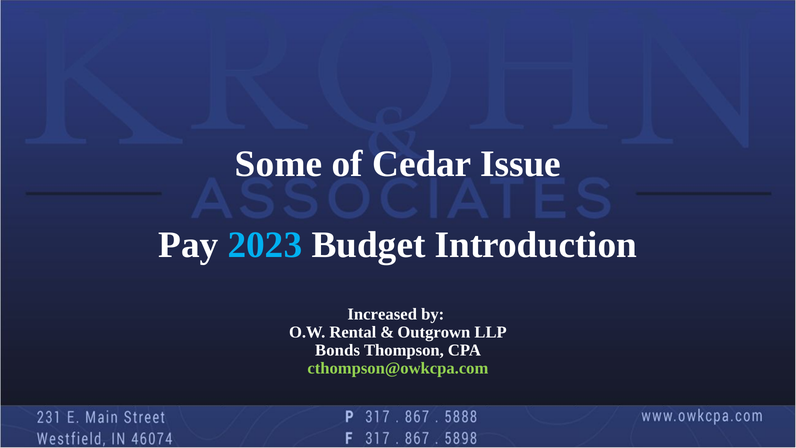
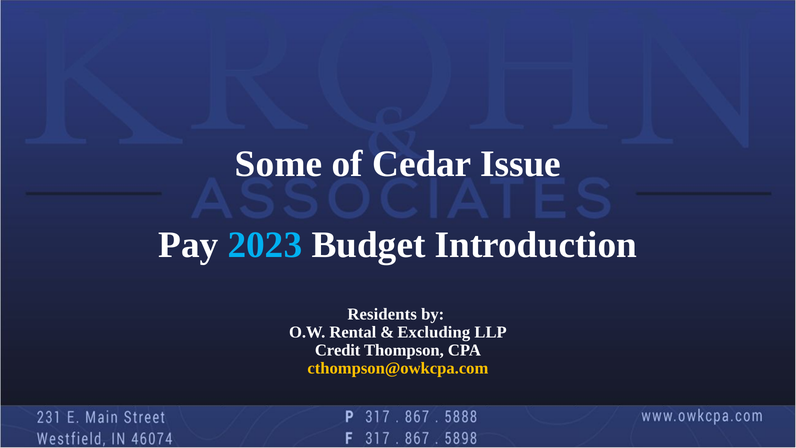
Increased: Increased -> Residents (382, 314)
Outgrown: Outgrown -> Excluding (434, 332)
Bonds: Bonds -> Credit (338, 350)
cthompson@owkcpa.com colour: light green -> yellow (398, 368)
